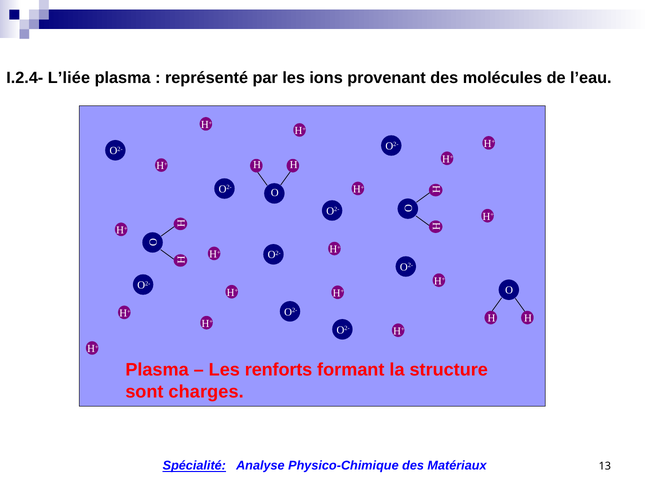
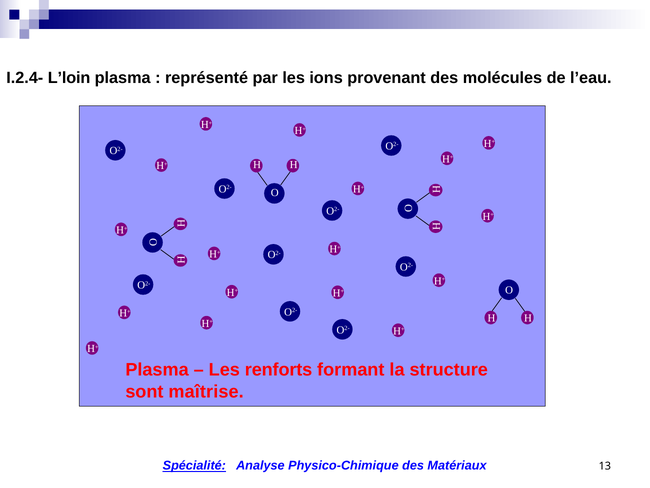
L’liée: L’liée -> L’loin (69, 78)
charges: charges -> maîtrise (206, 391)
